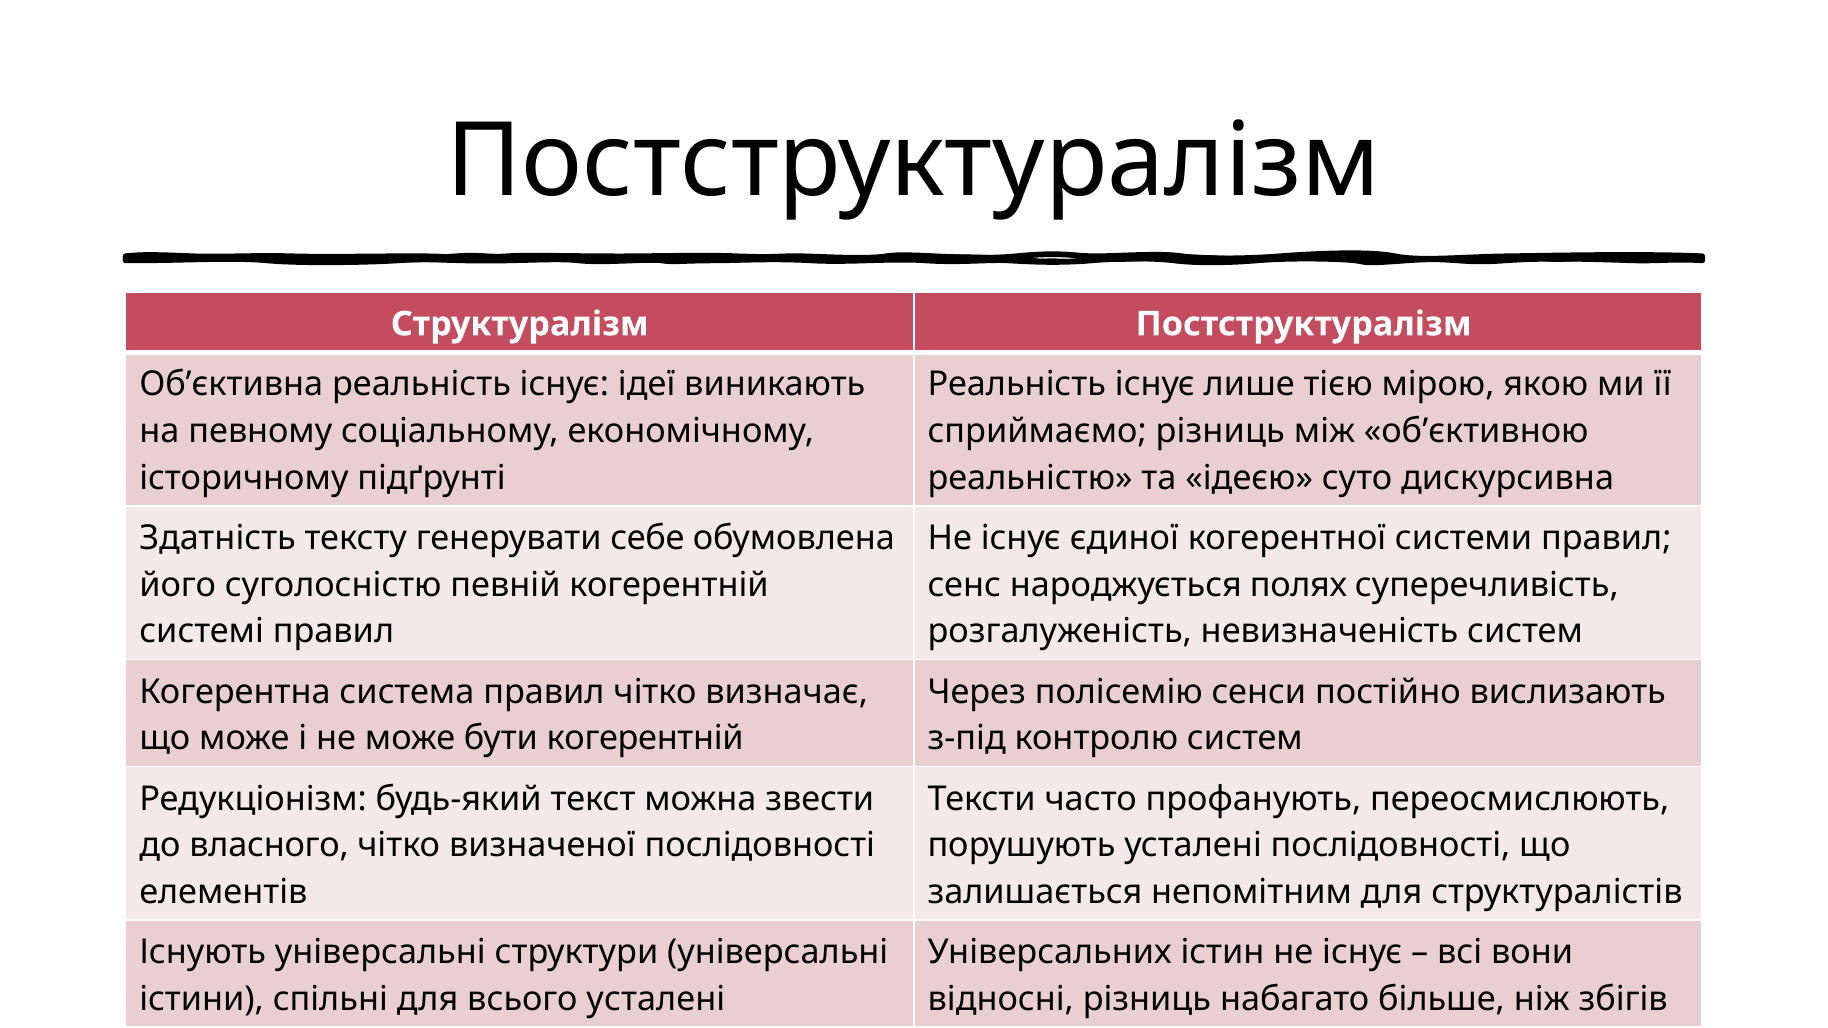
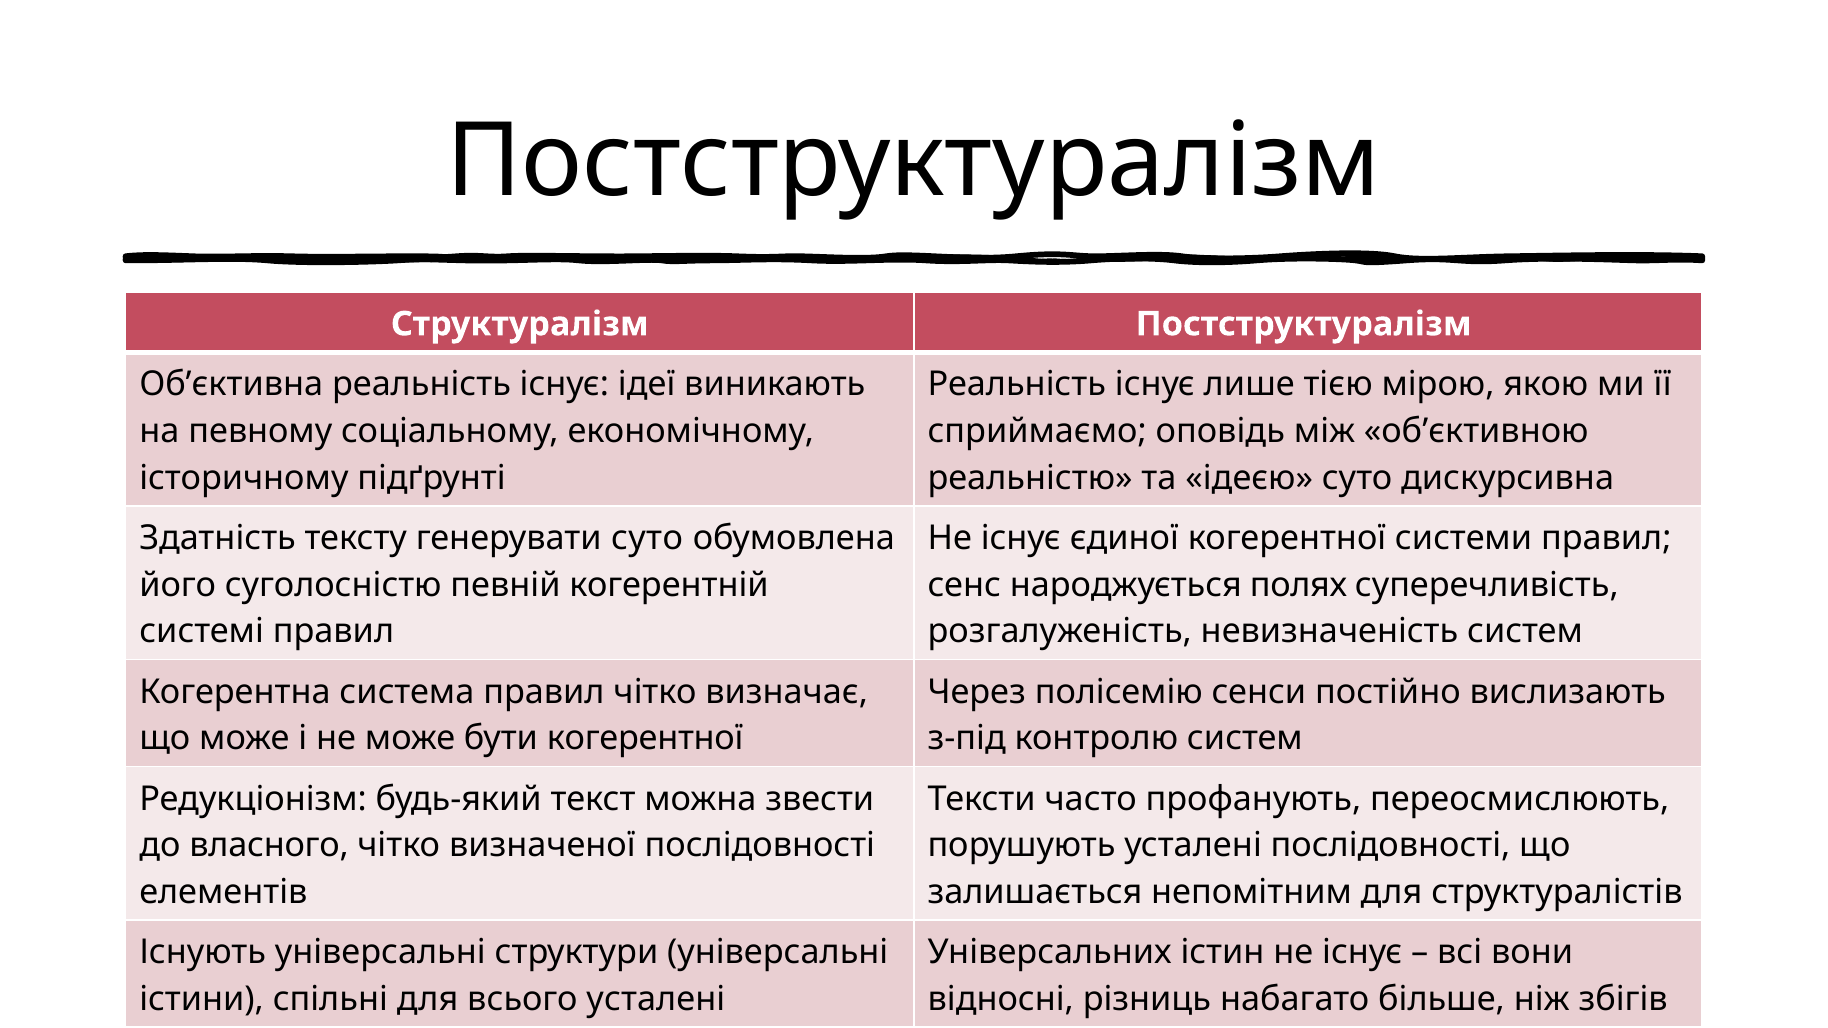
сприймаємо різниць: різниць -> оповідь (1220, 431)
генерувати себе: себе -> суто (647, 538)
бути когерентній: когерентній -> когерентної (645, 739)
